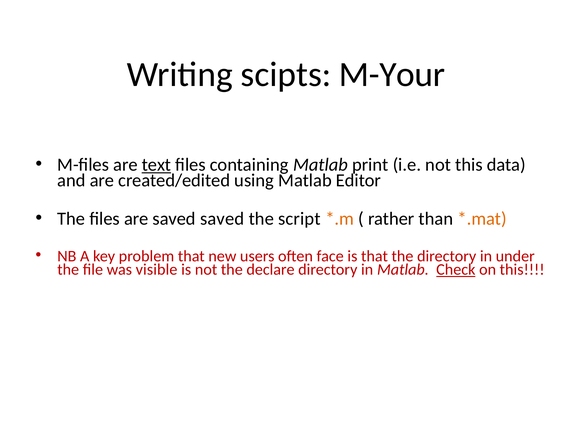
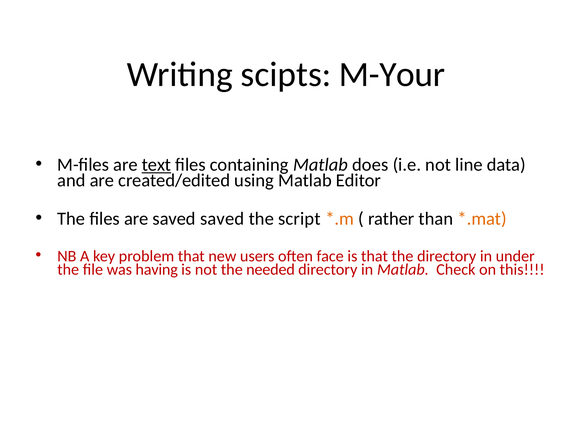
print: print -> does (370, 165)
not this: this -> line (469, 165)
visible: visible -> having (157, 270)
declare: declare -> needed (271, 270)
Check underline: present -> none (456, 270)
